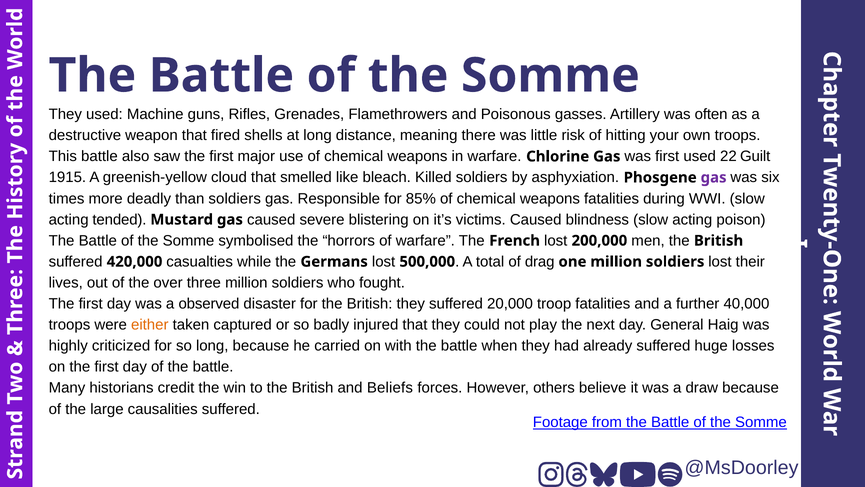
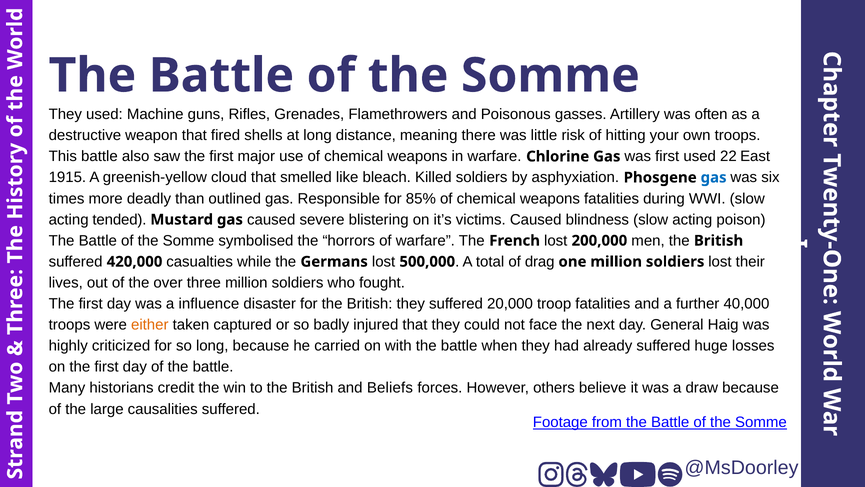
Guilt: Guilt -> East (755, 156)
gas colour: purple -> blue (714, 177)
than soldiers: soldiers -> outlined (235, 198)
observed: observed -> influence (209, 304)
play: play -> face (543, 325)
